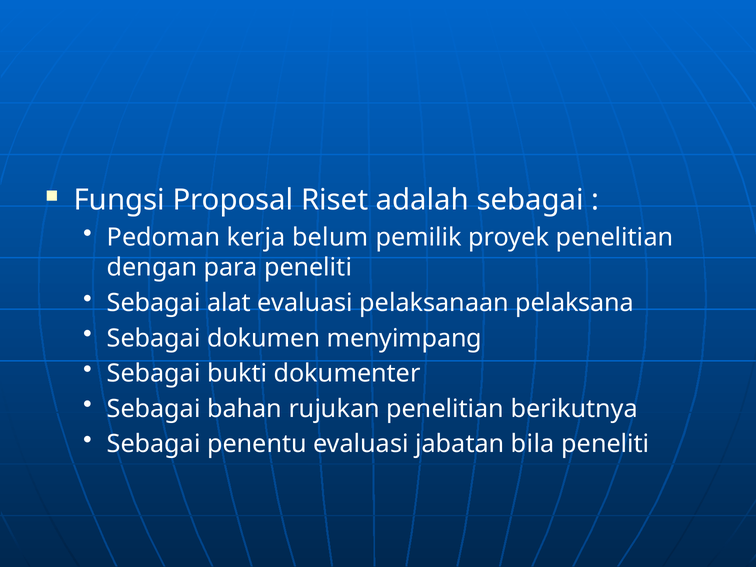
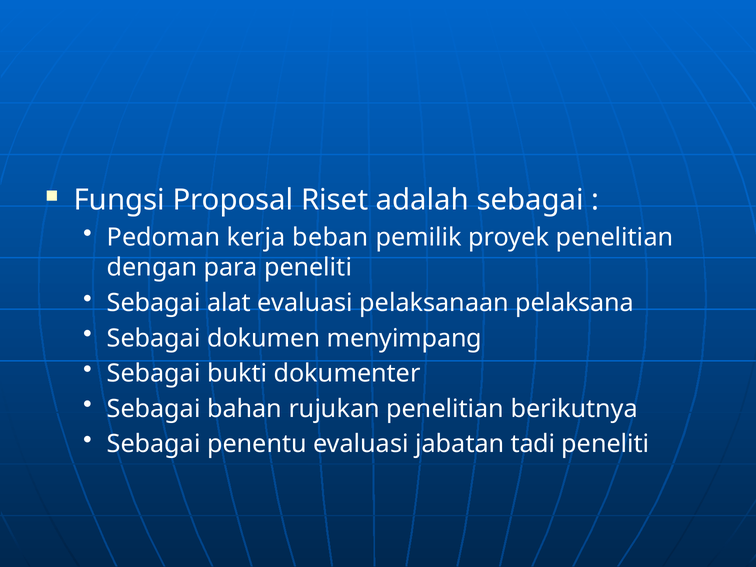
belum: belum -> beban (330, 237)
bila: bila -> tadi (533, 444)
